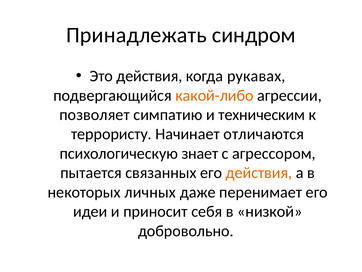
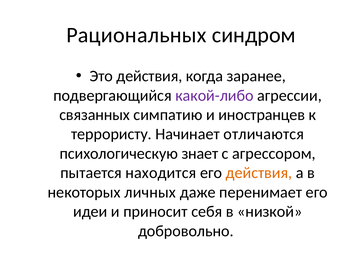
Принадлежать: Принадлежать -> Рациональных (136, 35)
рукавах: рукавах -> заранее (256, 76)
какой-либо colour: orange -> purple (214, 95)
позволяет: позволяет -> связанных (95, 115)
техническим: техническим -> иностранцев (262, 115)
связанных: связанных -> находится (161, 173)
